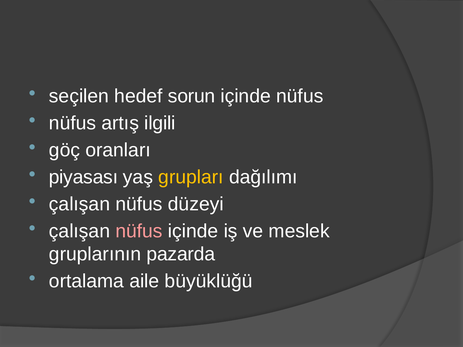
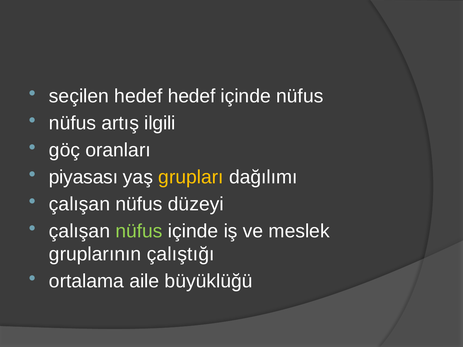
hedef sorun: sorun -> hedef (192, 96)
nüfus colour: pink -> light green (139, 231)
pazarda: pazarda -> çalıştığı (181, 254)
